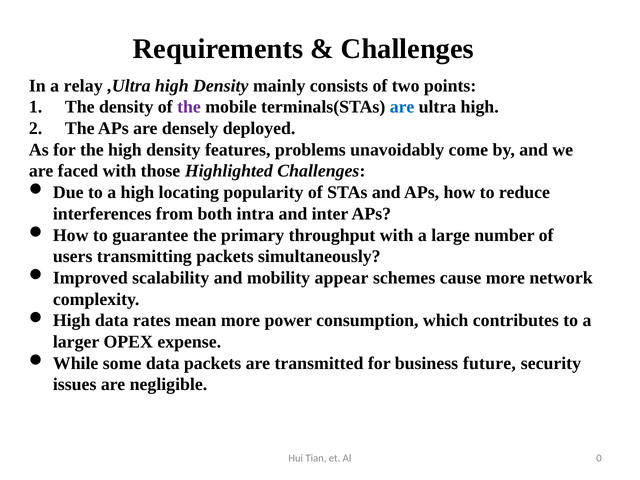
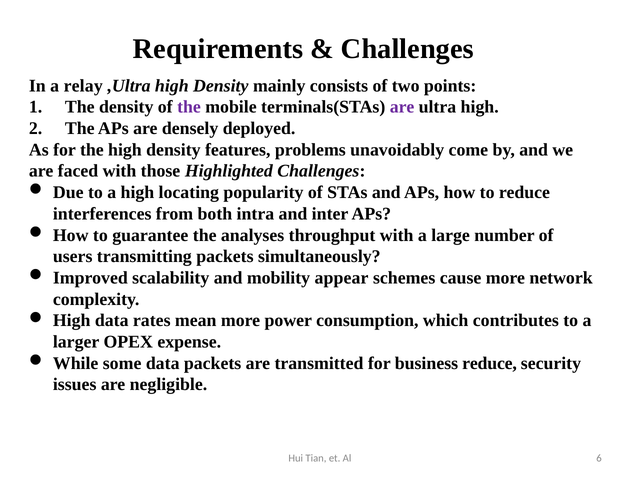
are colour: blue -> purple (402, 107)
primary: primary -> analyses (253, 235)
business future: future -> reduce (490, 363)
0: 0 -> 6 (599, 458)
